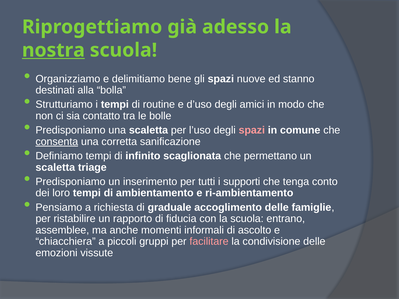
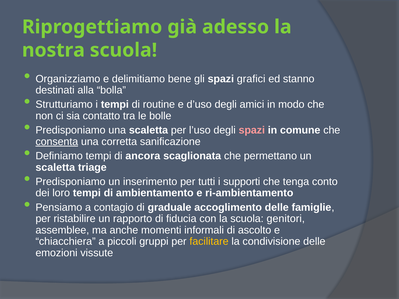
nostra underline: present -> none (53, 50)
nuove: nuove -> grafici (251, 79)
infinito: infinito -> ancora (143, 156)
richiesta: richiesta -> contagio (114, 208)
entrano: entrano -> genitori (286, 219)
facilitare colour: pink -> yellow (209, 242)
